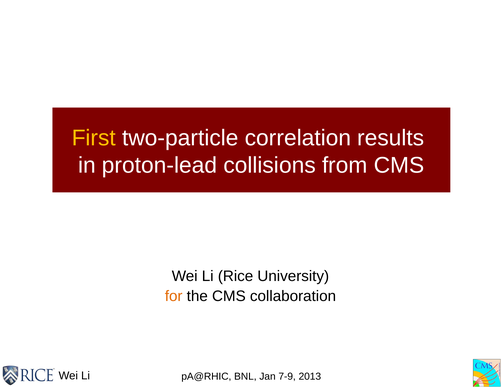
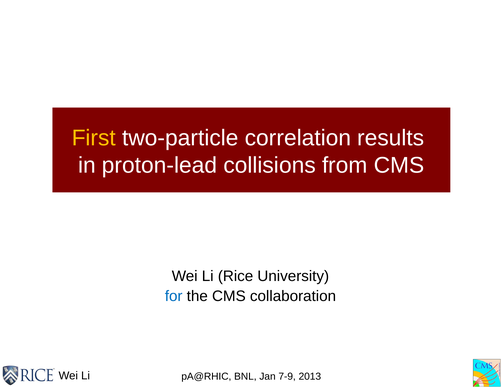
for colour: orange -> blue (174, 296)
